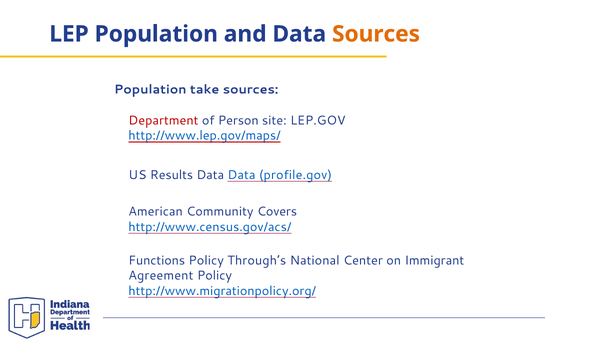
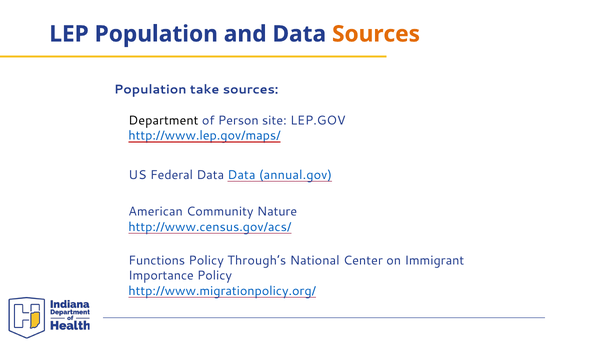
Department colour: red -> black (163, 120)
Results: Results -> Federal (172, 175)
profile.gov: profile.gov -> annual.gov (295, 175)
Covers: Covers -> Nature (277, 211)
Agreement: Agreement -> Importance (161, 275)
